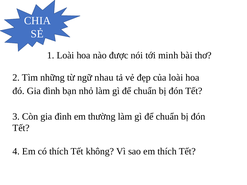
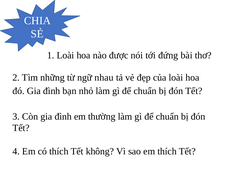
minh: minh -> đứng (168, 55)
